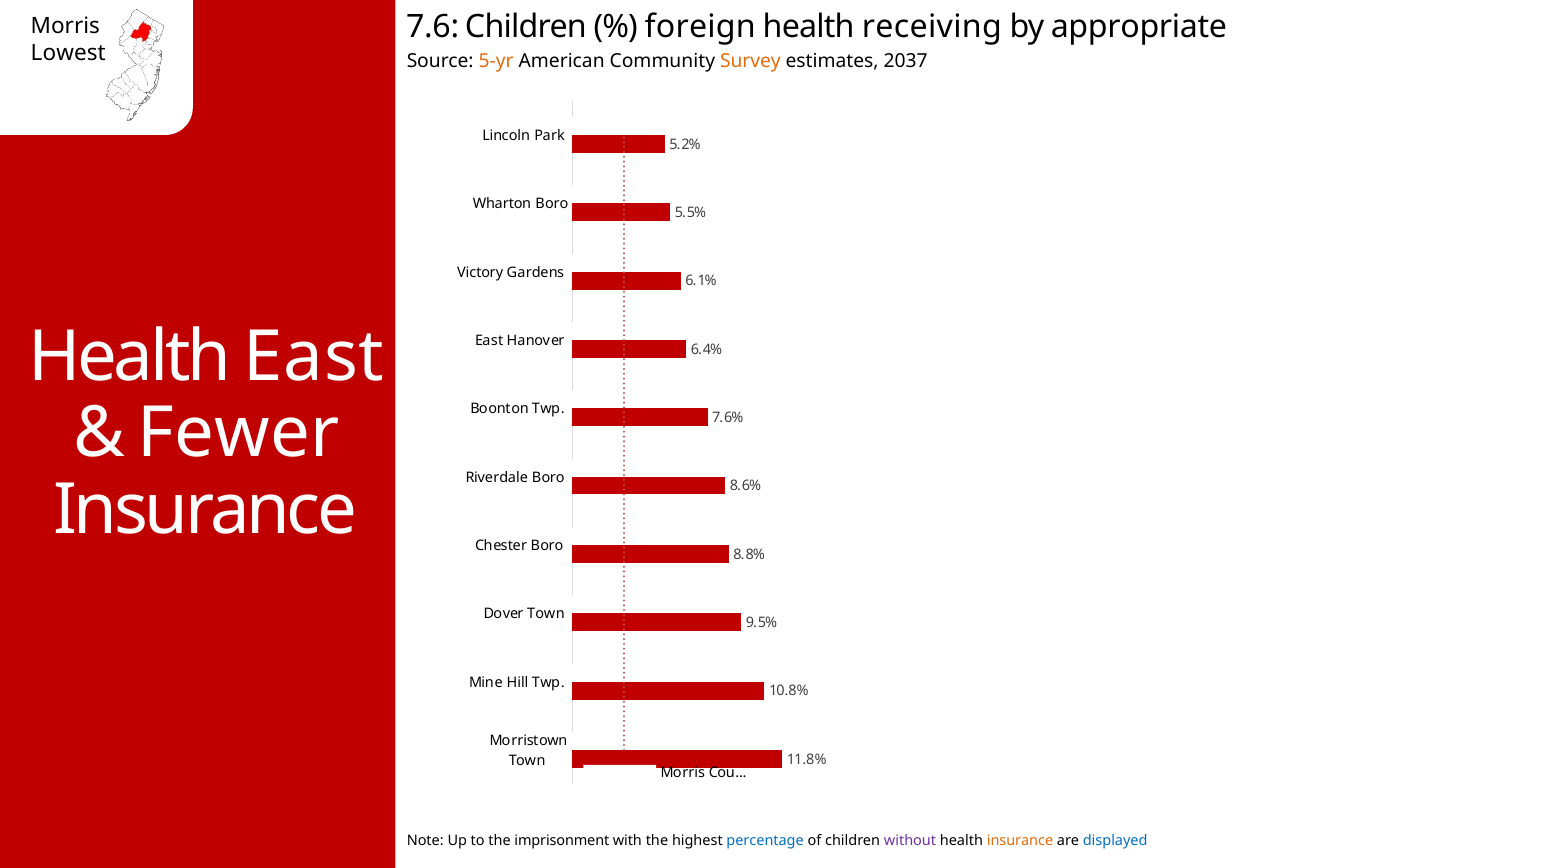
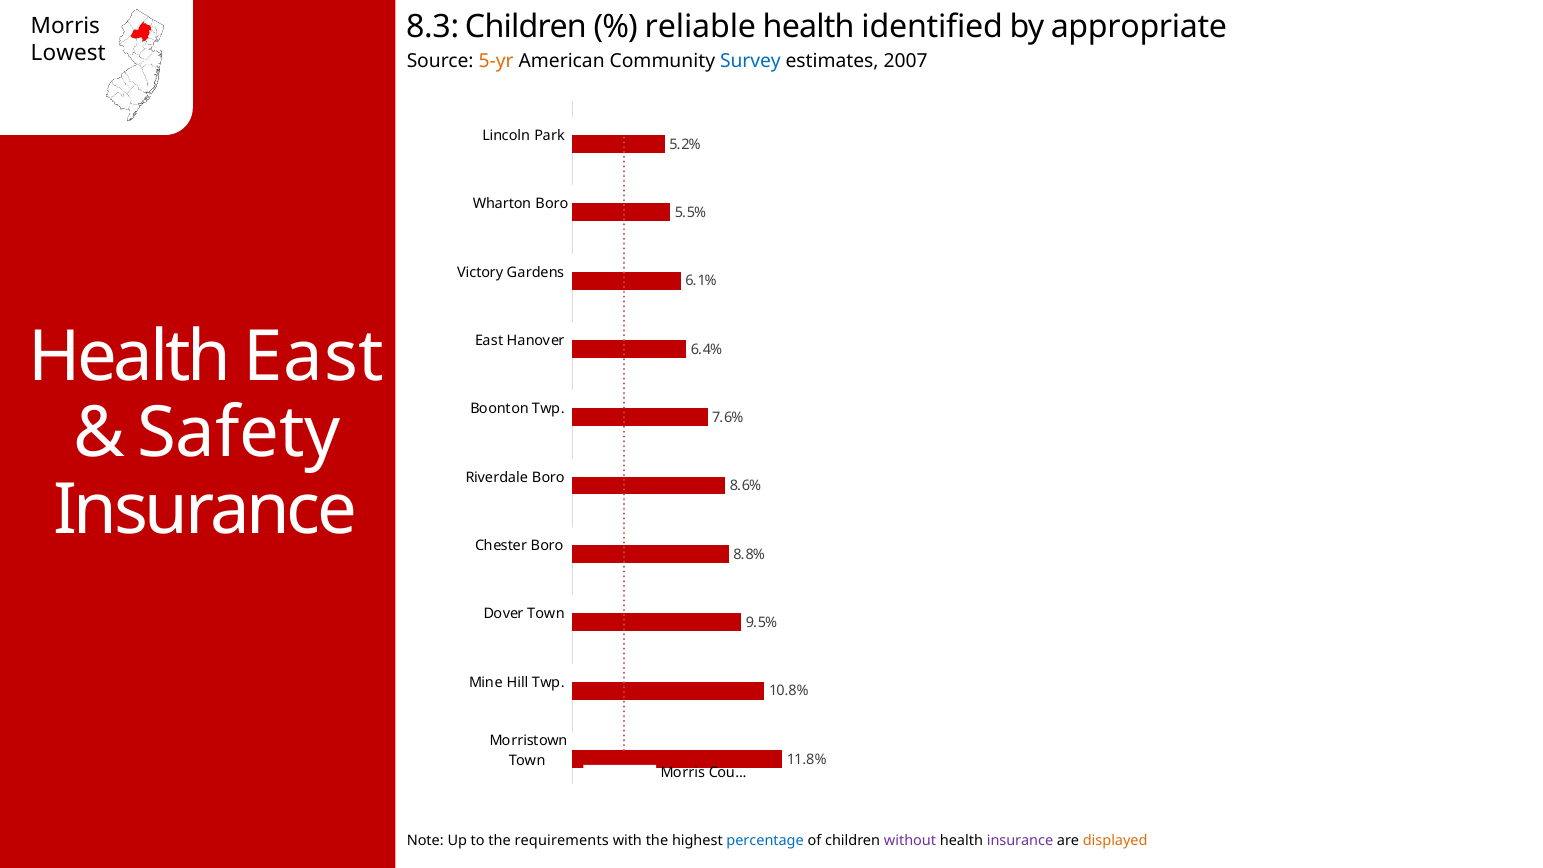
7.6: 7.6 -> 8.3 (433, 27)
foreign: foreign -> reliable (700, 27)
receiving: receiving -> identified (932, 27)
Survey colour: orange -> blue (750, 61)
2037: 2037 -> 2007 (906, 61)
Fewer: Fewer -> Safety (239, 434)
imprisonment: imprisonment -> requirements (562, 840)
insurance colour: orange -> purple (1020, 840)
displayed colour: blue -> orange (1115, 840)
